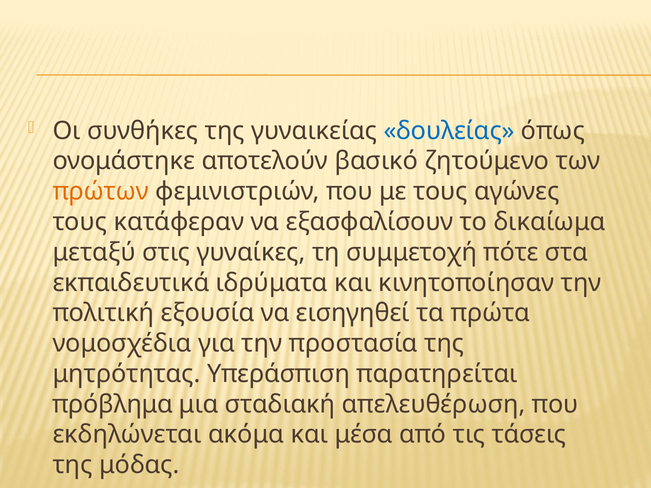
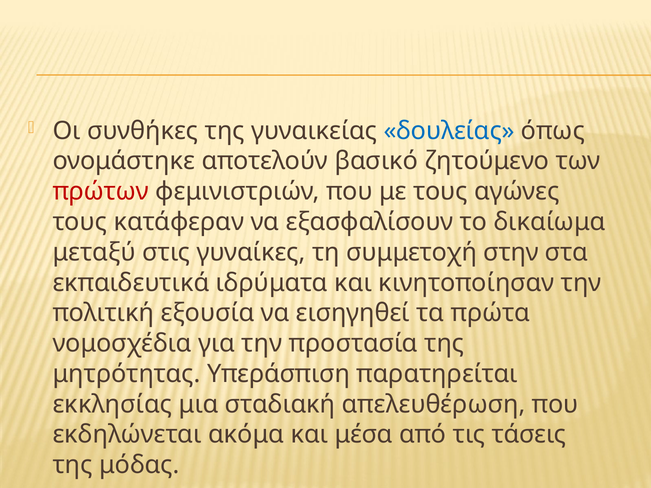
πρώτων colour: orange -> red (101, 192)
πότε: πότε -> στην (511, 252)
πρόβλημα: πρόβλημα -> εκκλησίας (112, 404)
